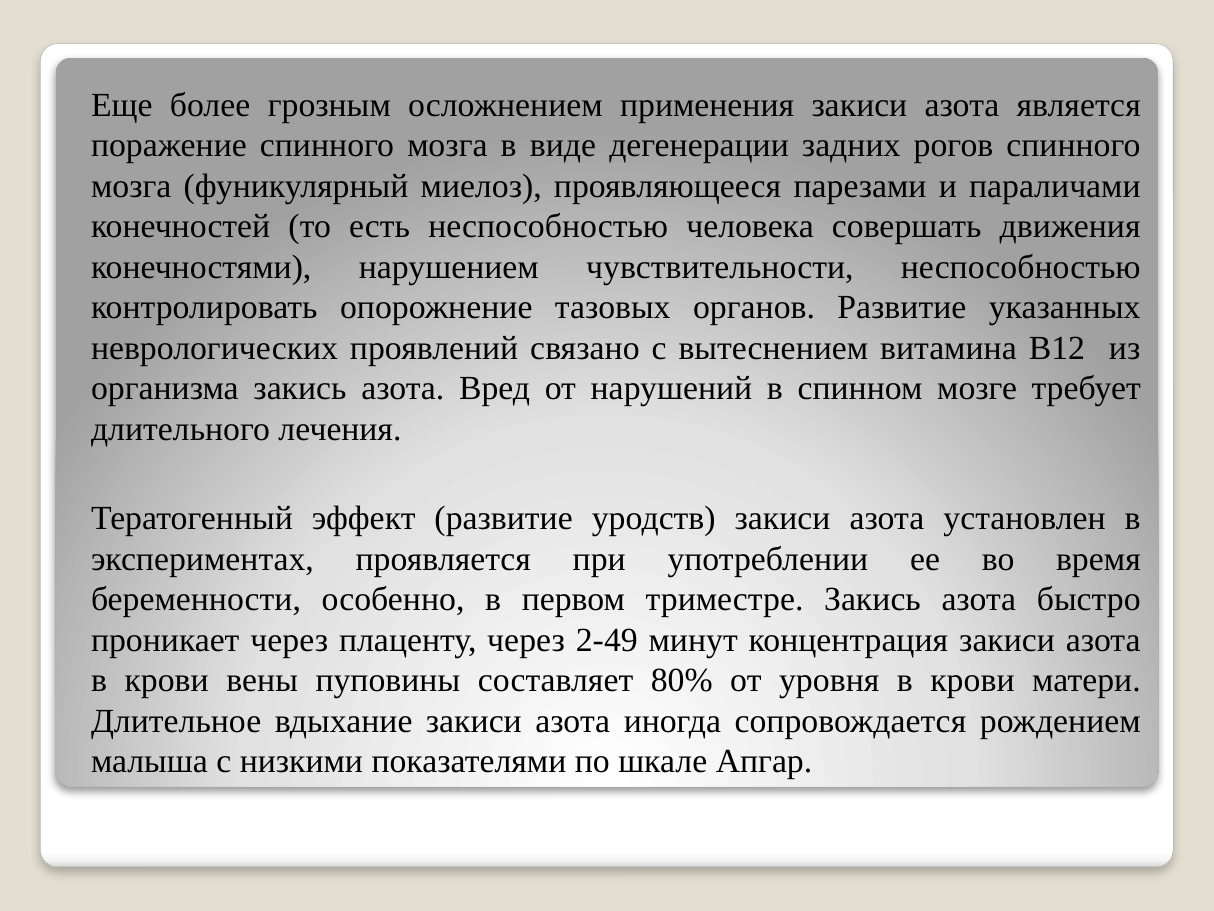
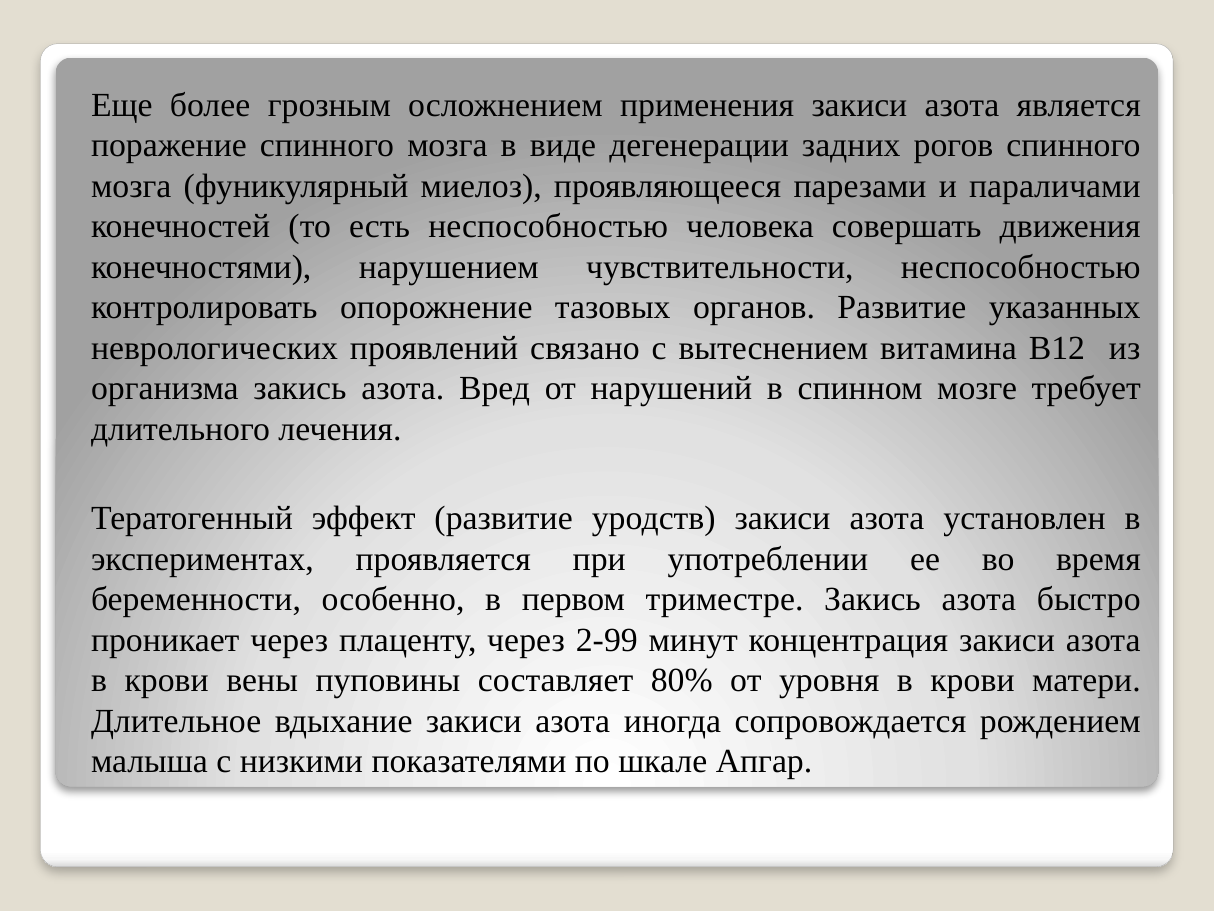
2-49: 2-49 -> 2-99 (607, 640)
